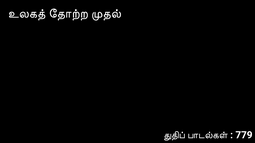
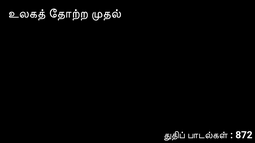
779: 779 -> 872 (244, 135)
